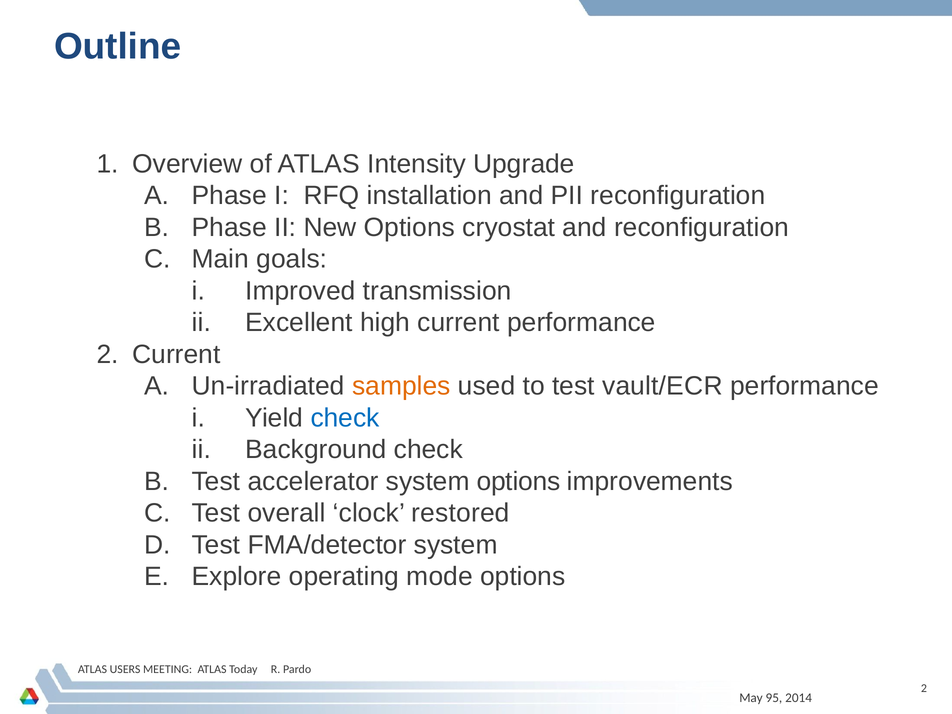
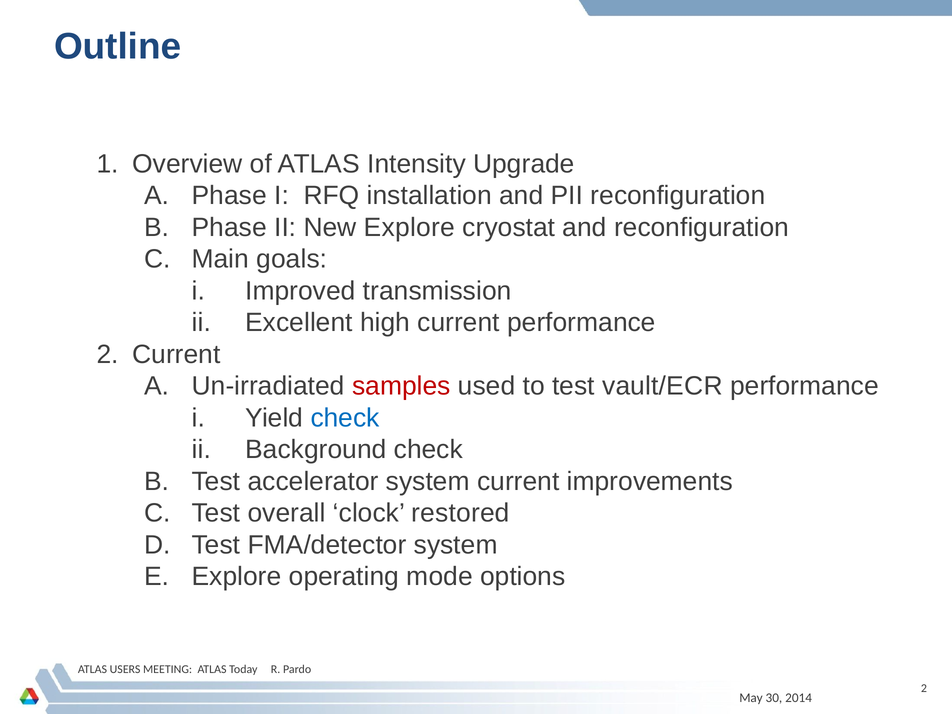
New Options: Options -> Explore (409, 227)
samples colour: orange -> red (401, 386)
system options: options -> current (518, 481)
95: 95 -> 30 (774, 698)
